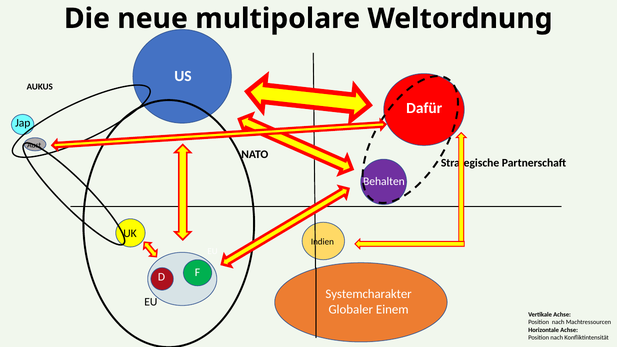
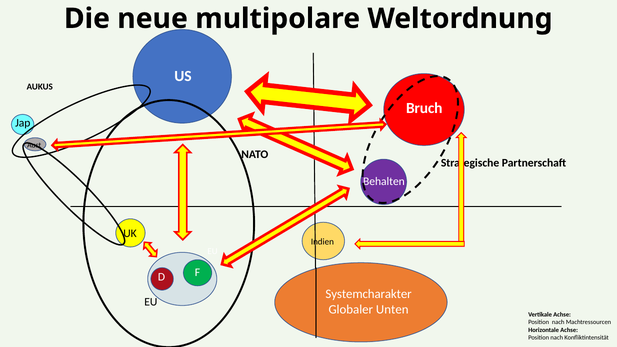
Dafür: Dafür -> Bruch (424, 108)
Einem: Einem -> Unten (392, 310)
